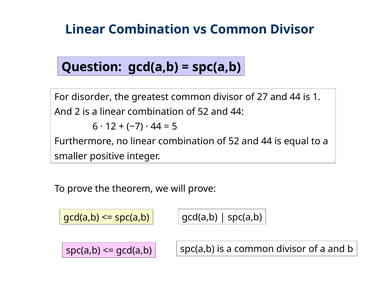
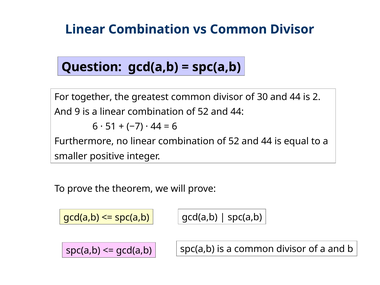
disorder: disorder -> together (92, 97)
27: 27 -> 30 (262, 97)
1: 1 -> 2 (317, 97)
2: 2 -> 9 (77, 112)
12: 12 -> 51 (111, 127)
5: 5 -> 6 (174, 127)
